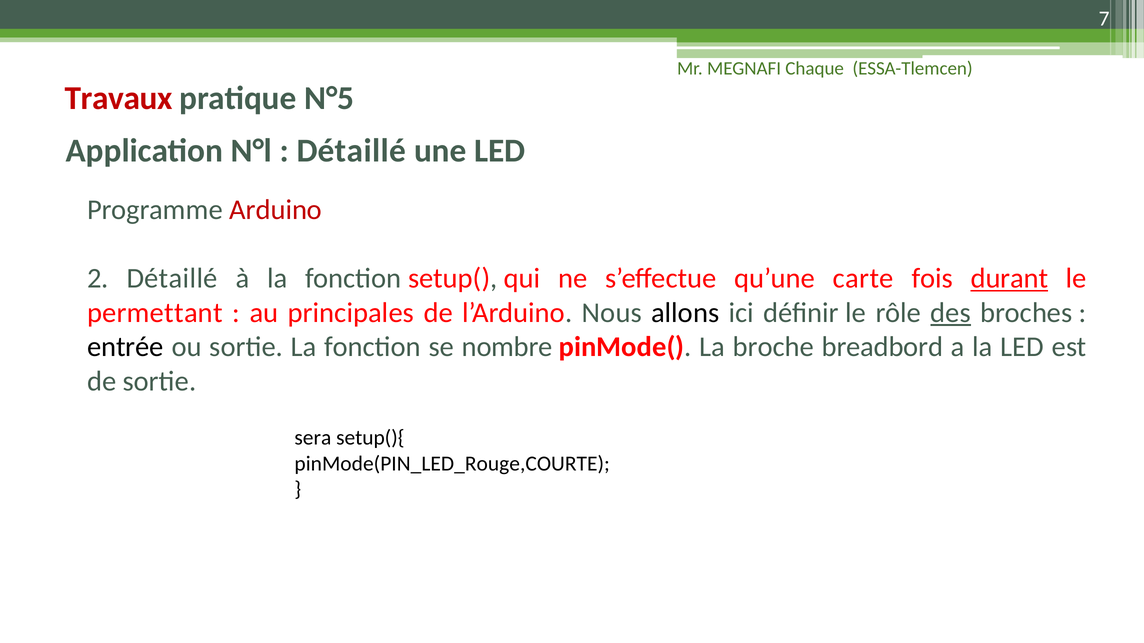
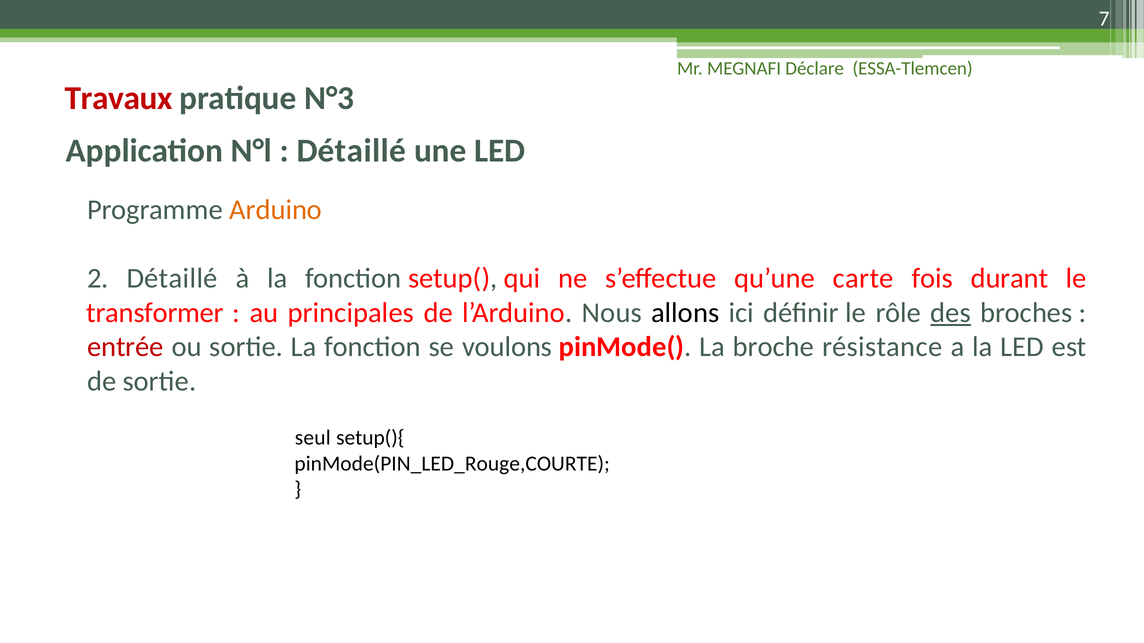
Chaque: Chaque -> Déclare (815, 69)
N°5: N°5 -> N°3 (329, 98)
Arduino colour: red -> orange (276, 210)
durant underline: present -> none (1009, 279)
permettant: permettant -> transformer (155, 313)
entrée colour: black -> red (125, 347)
nombre: nombre -> voulons (507, 347)
breadbord: breadbord -> résistance (882, 347)
sera: sera -> seul (313, 438)
